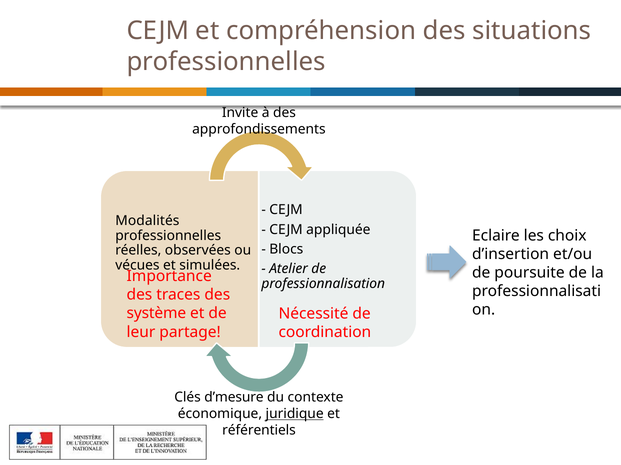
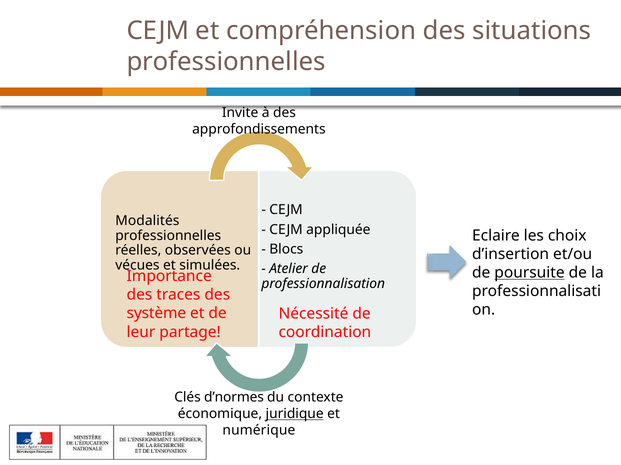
poursuite underline: none -> present (530, 273)
d’mesure: d’mesure -> d’normes (234, 398)
référentiels: référentiels -> numérique (259, 431)
